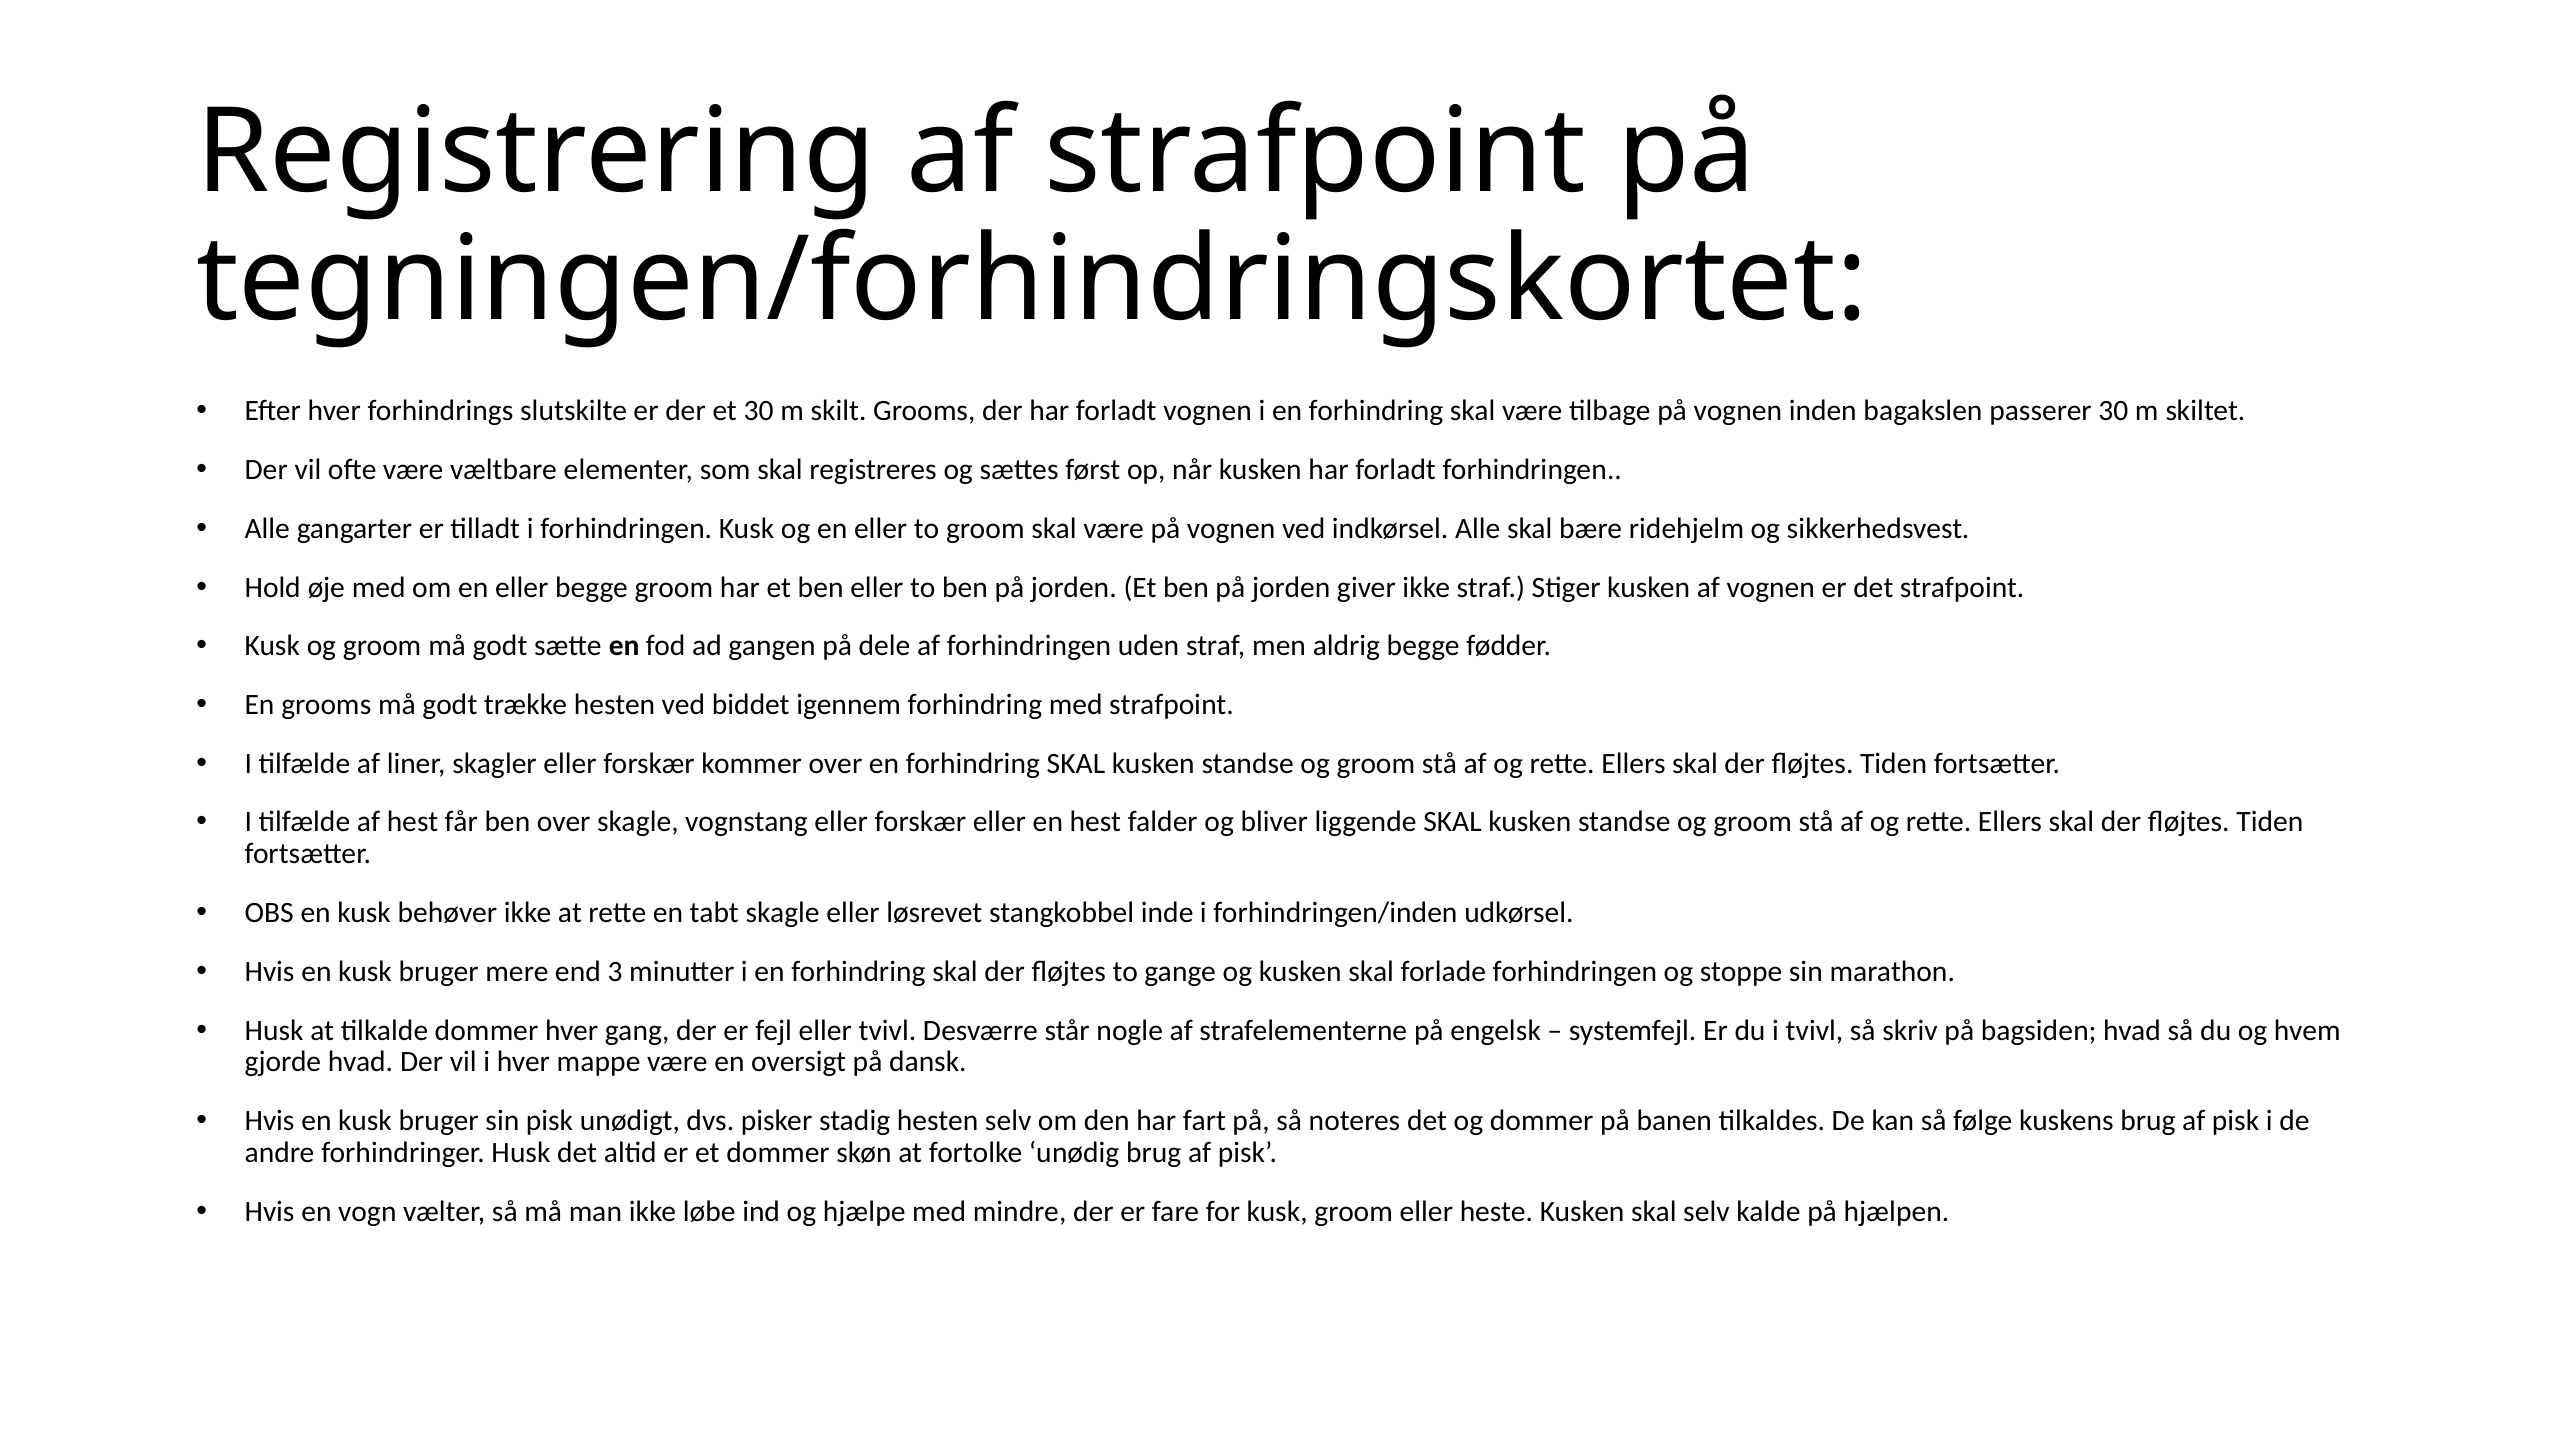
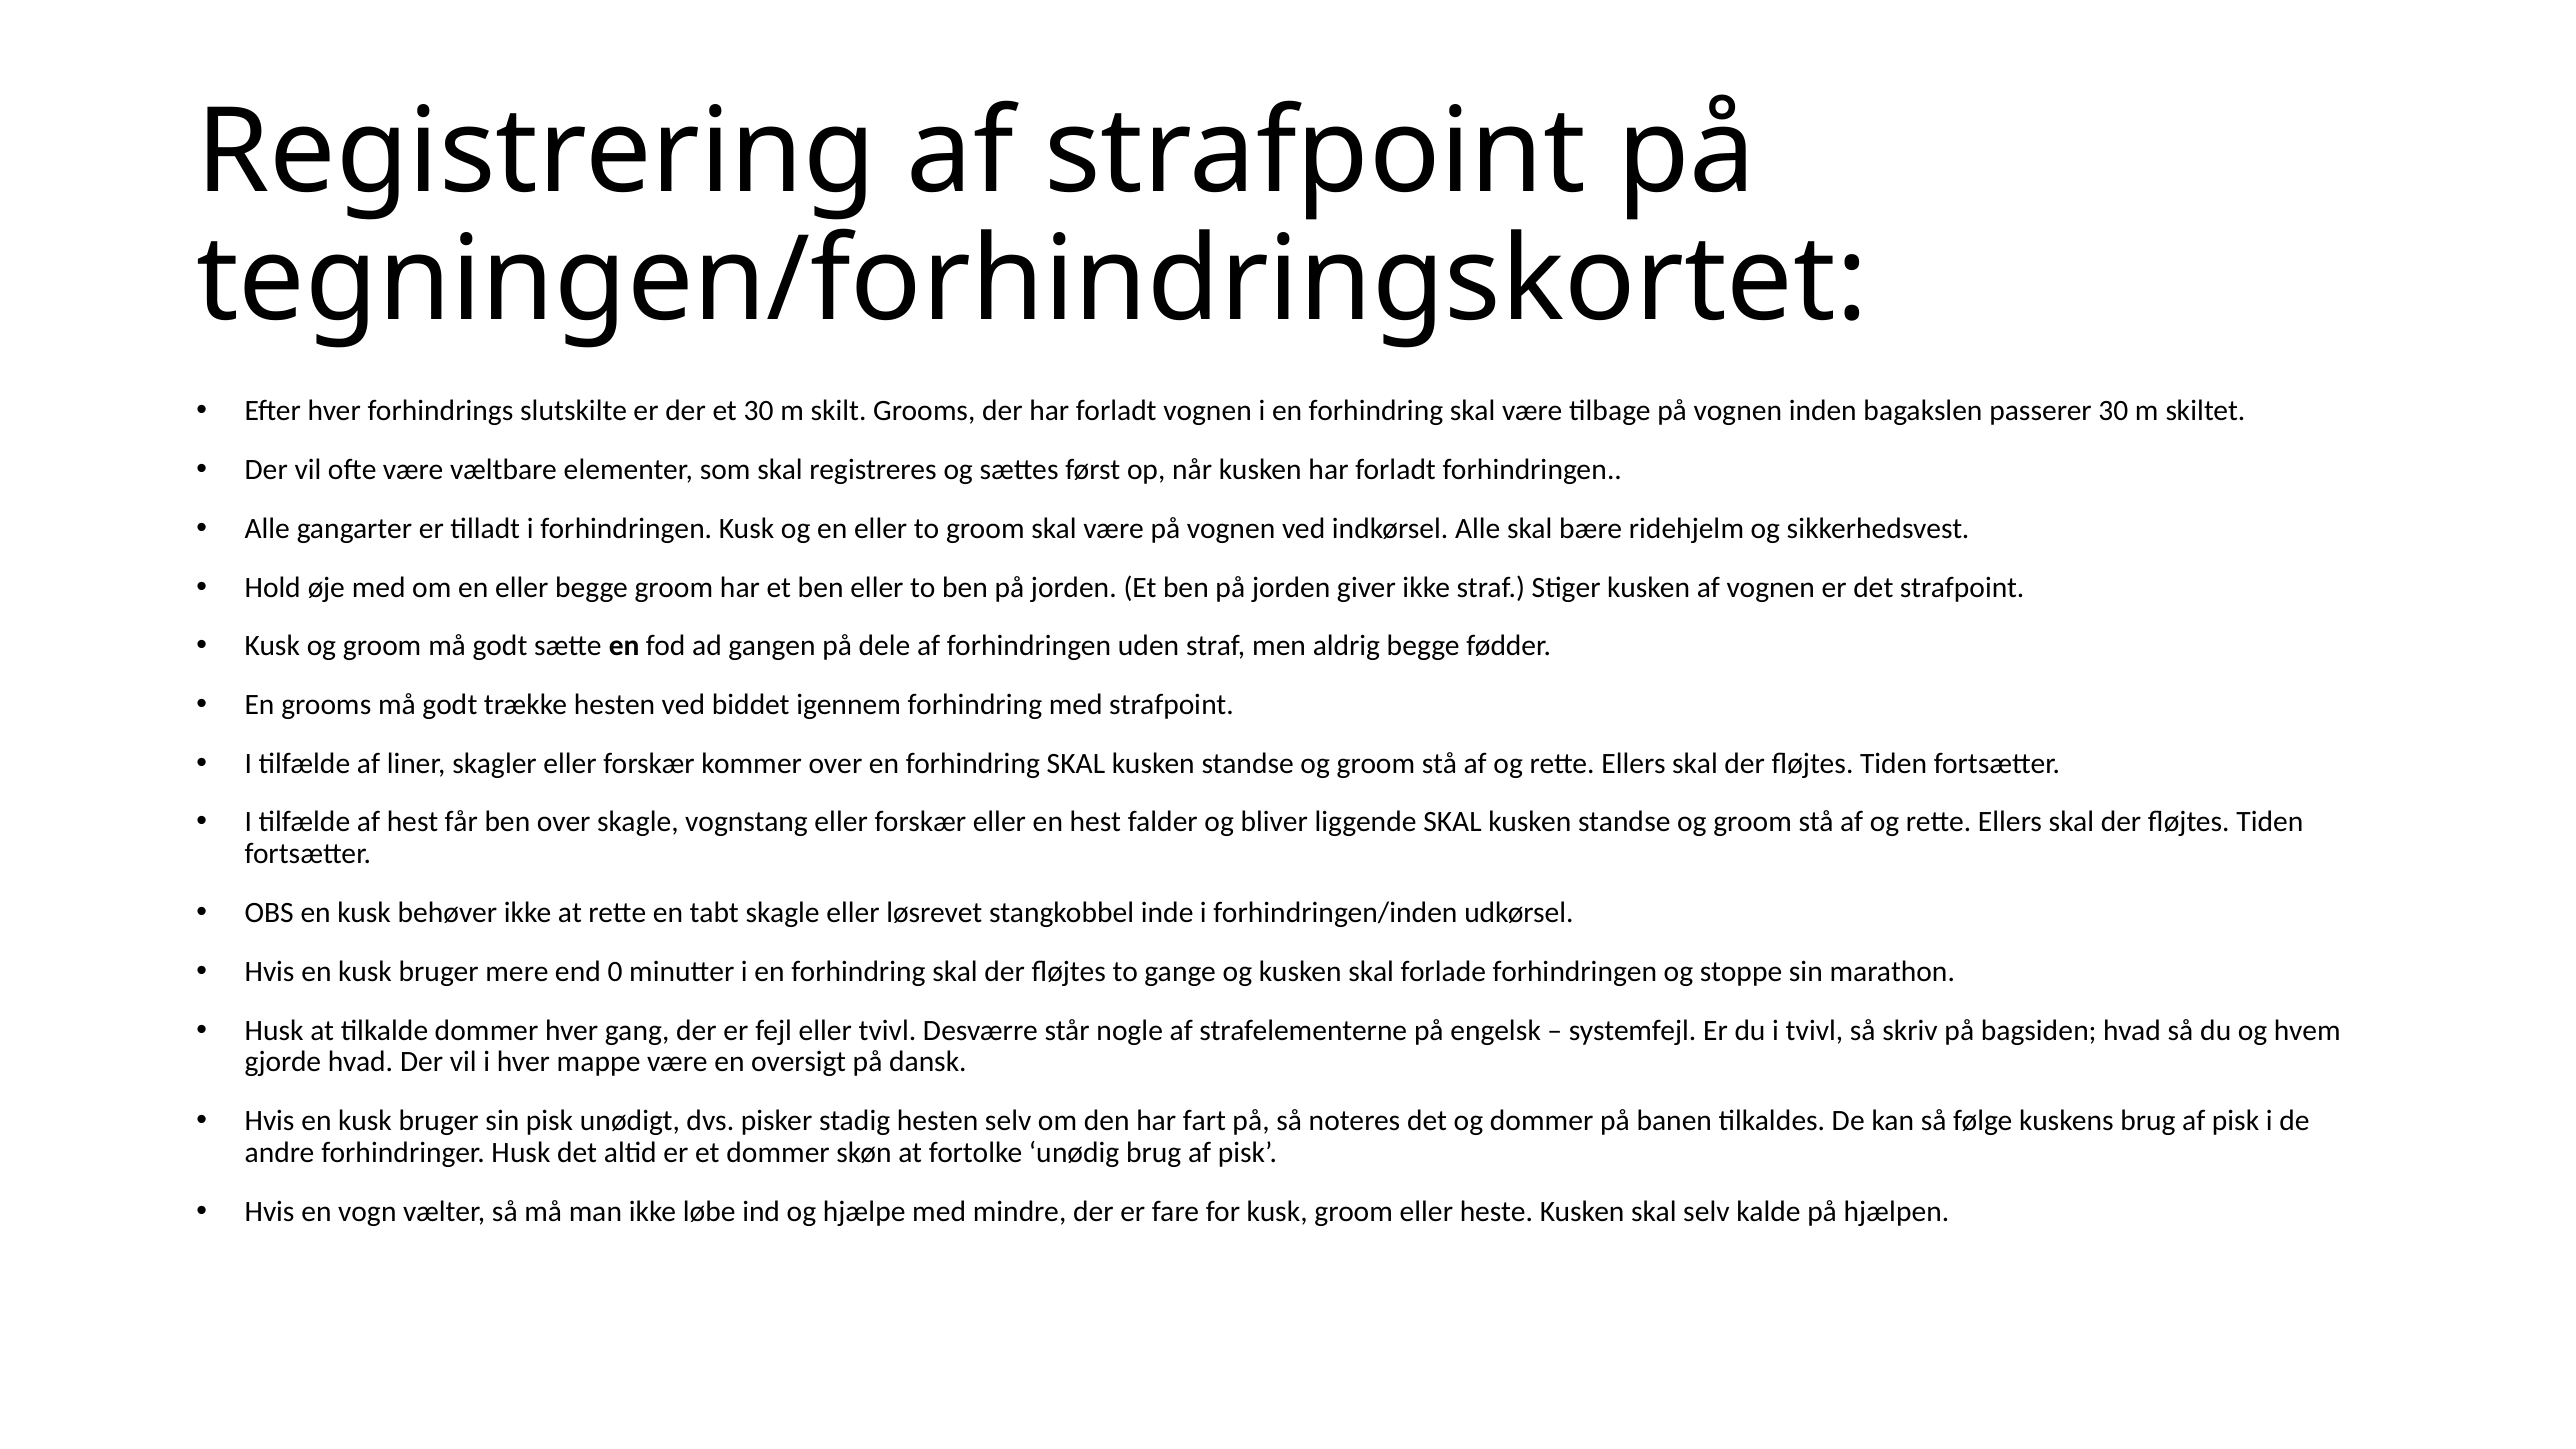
3: 3 -> 0 (615, 972)
